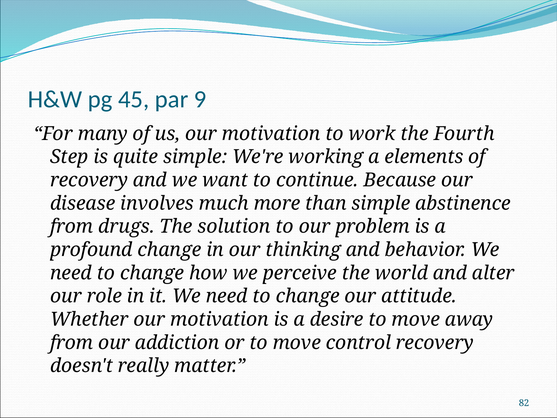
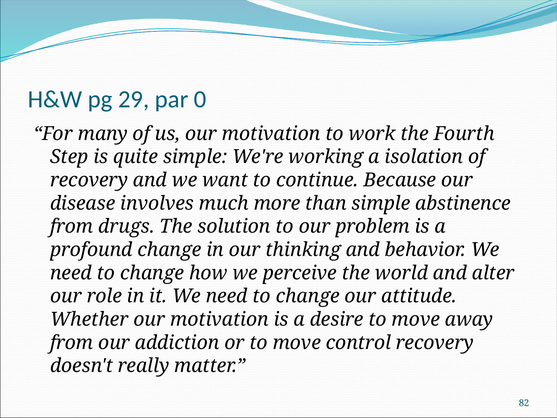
45: 45 -> 29 (134, 99)
9: 9 -> 0 (200, 99)
elements: elements -> isolation (424, 157)
